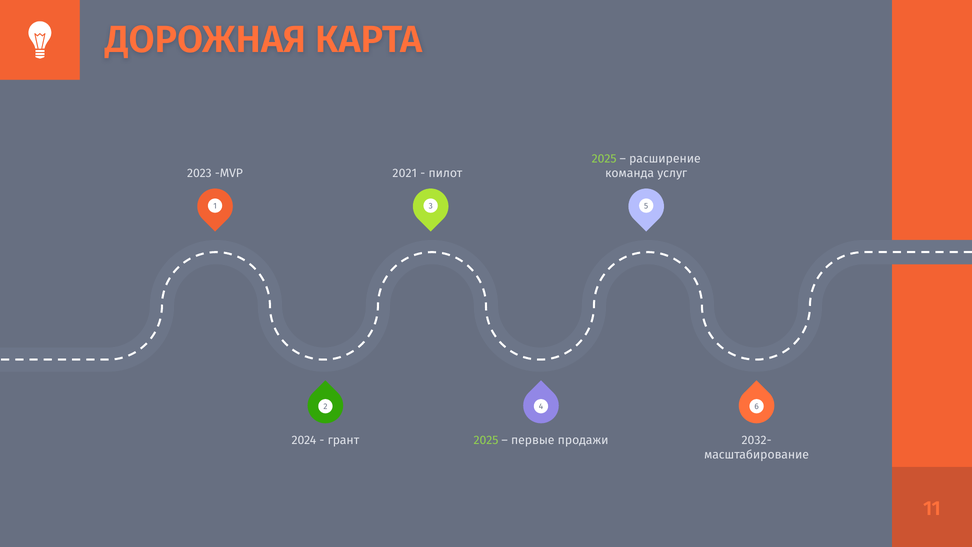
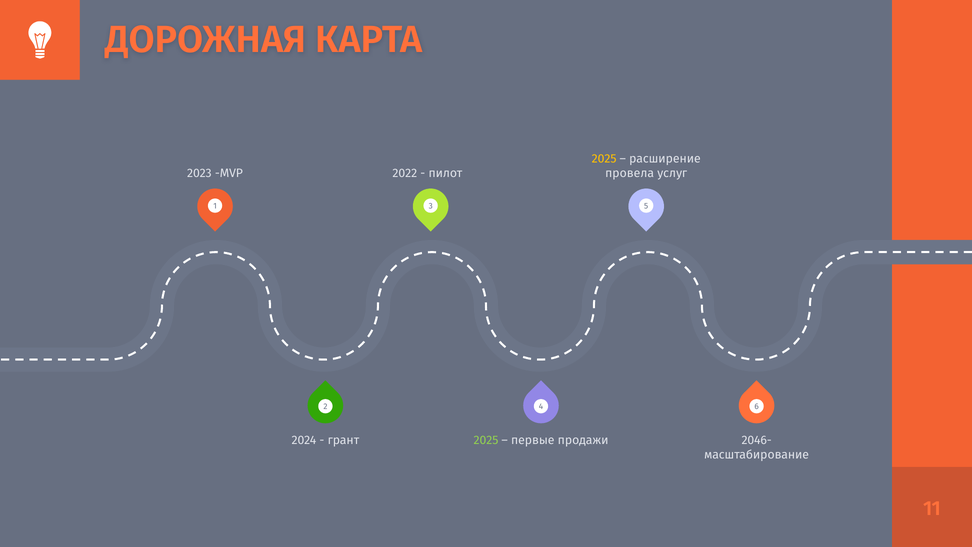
2025 colour: light green -> yellow (604, 158)
2021: 2021 -> 2022 (405, 173)
команда: команда -> провела (630, 173)
2032-: 2032- -> 2046- (757, 440)
